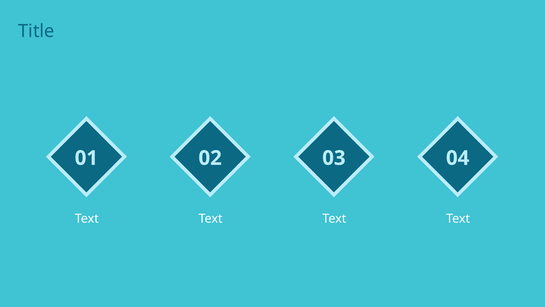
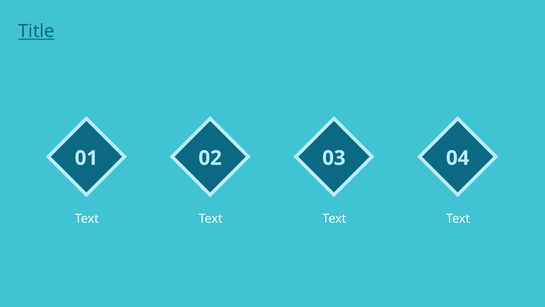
Title underline: none -> present (36, 31)
